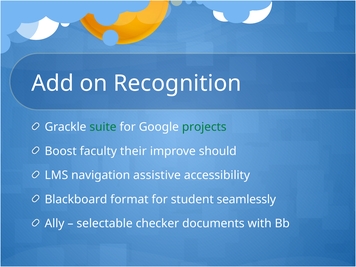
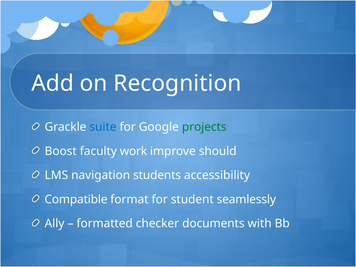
suite colour: green -> blue (103, 127)
their: their -> work (133, 151)
assistive: assistive -> students (157, 175)
Blackboard: Blackboard -> Compatible (76, 199)
selectable: selectable -> formatted (105, 224)
